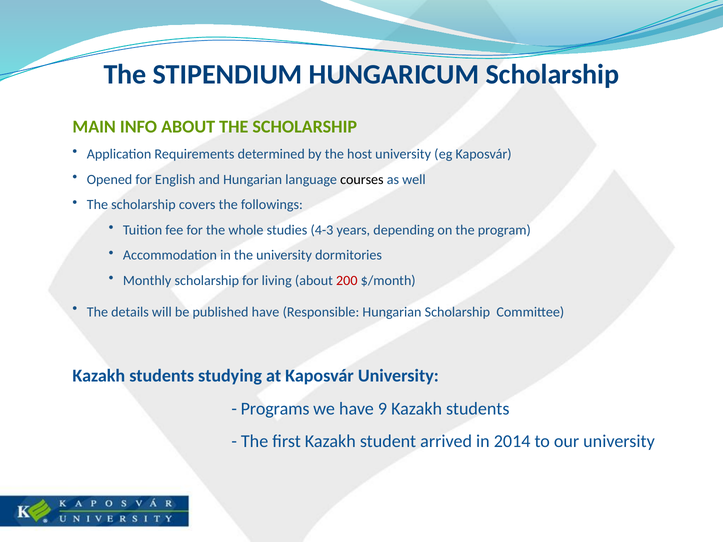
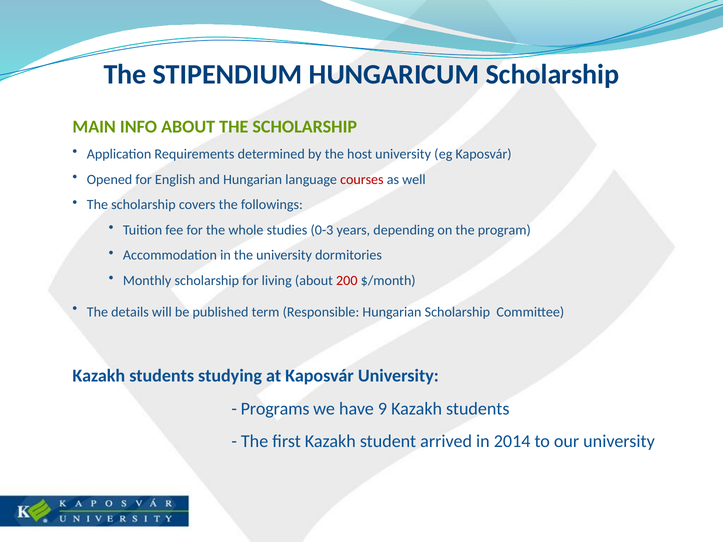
courses colour: black -> red (362, 179)
4-3: 4-3 -> 0-3 (322, 230)
published have: have -> term (266, 312)
